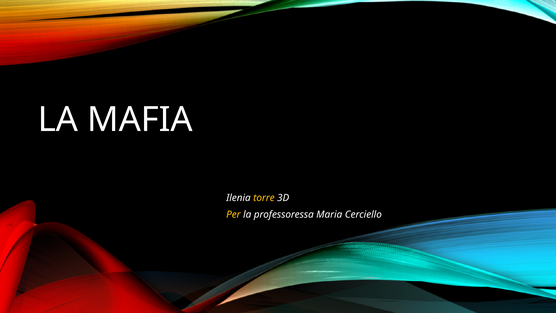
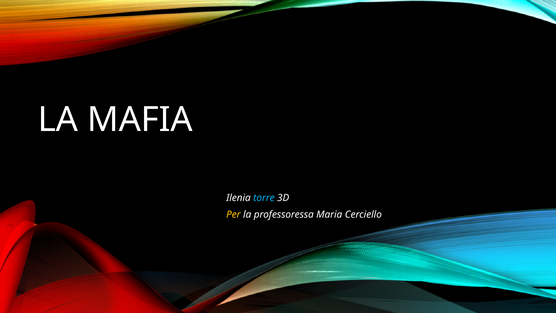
torre colour: yellow -> light blue (264, 198)
